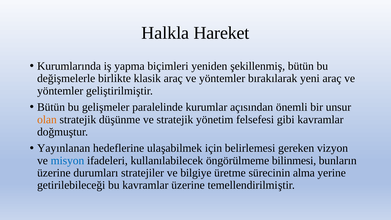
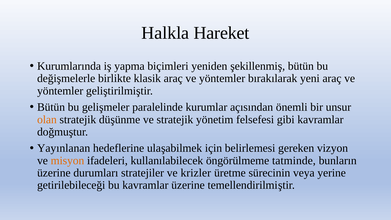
misyon colour: blue -> orange (67, 160)
bilinmesi: bilinmesi -> tatminde (294, 160)
bilgiye: bilgiye -> krizler (196, 173)
alma: alma -> veya (304, 173)
